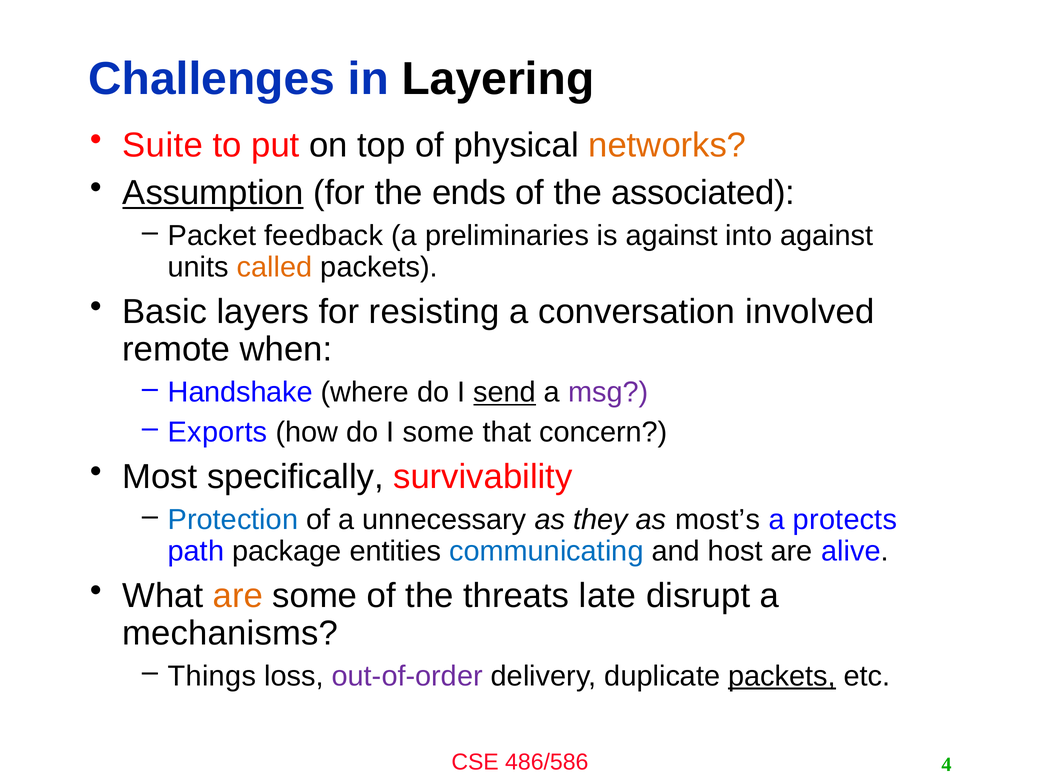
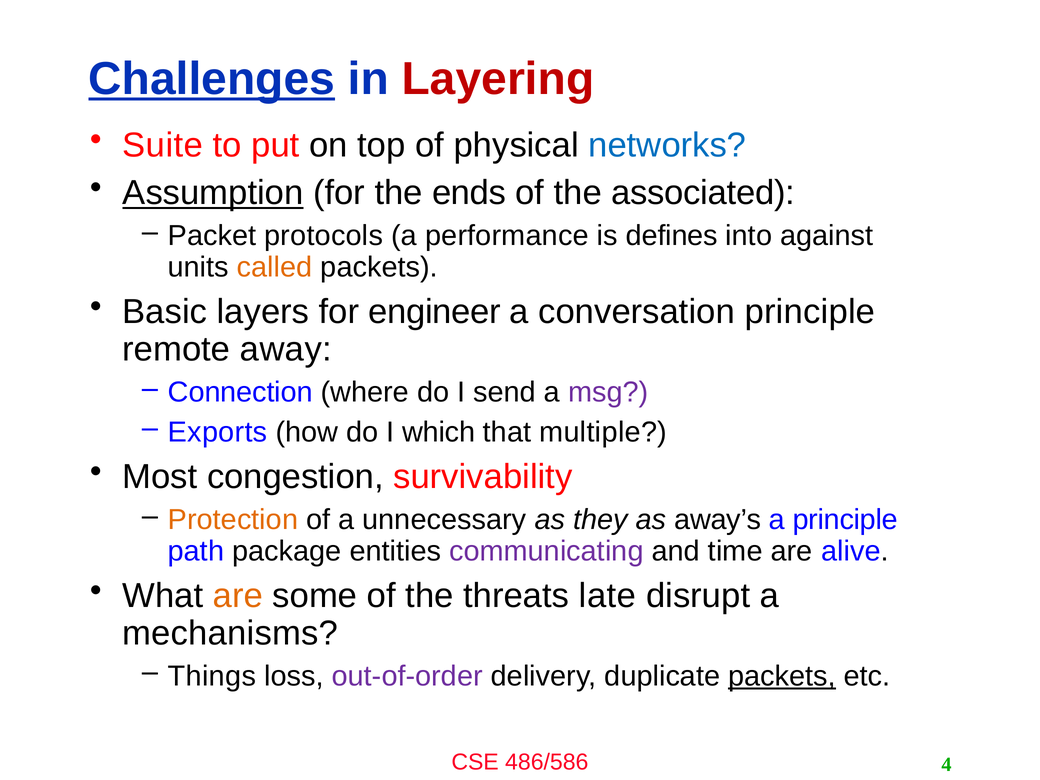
Challenges underline: none -> present (212, 79)
Layering colour: black -> red (498, 79)
networks colour: orange -> blue (667, 145)
feedback: feedback -> protocols (324, 236)
preliminaries: preliminaries -> performance (507, 236)
is against: against -> defines (672, 236)
resisting: resisting -> engineer (435, 312)
conversation involved: involved -> principle (810, 312)
when: when -> away (286, 349)
Handshake: Handshake -> Connection (240, 392)
send underline: present -> none (505, 392)
I some: some -> which (439, 432)
concern: concern -> multiple (603, 432)
specifically: specifically -> congestion (295, 477)
Protection colour: blue -> orange (233, 520)
most’s: most’s -> away’s (718, 520)
a protects: protects -> principle (845, 520)
communicating colour: blue -> purple (546, 551)
host: host -> time (735, 551)
